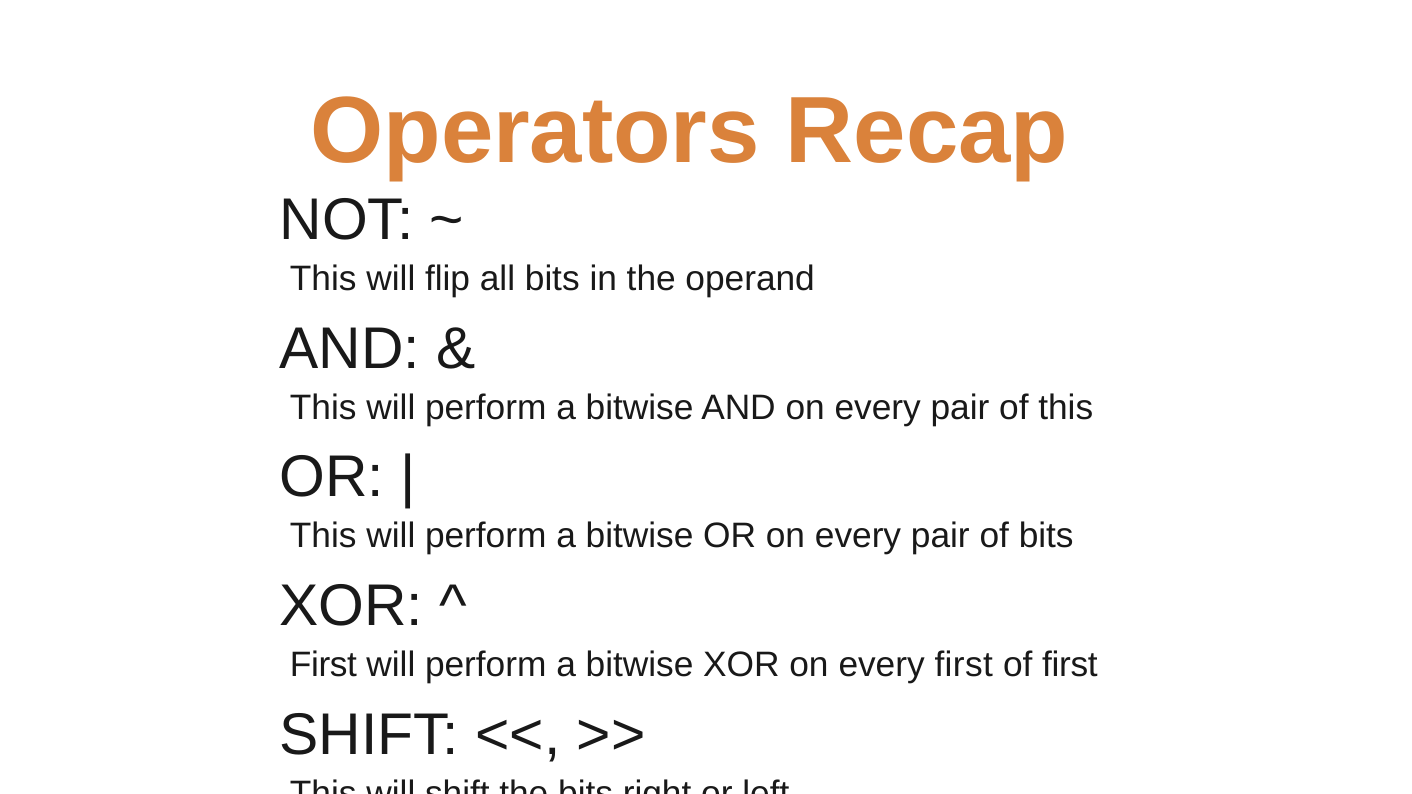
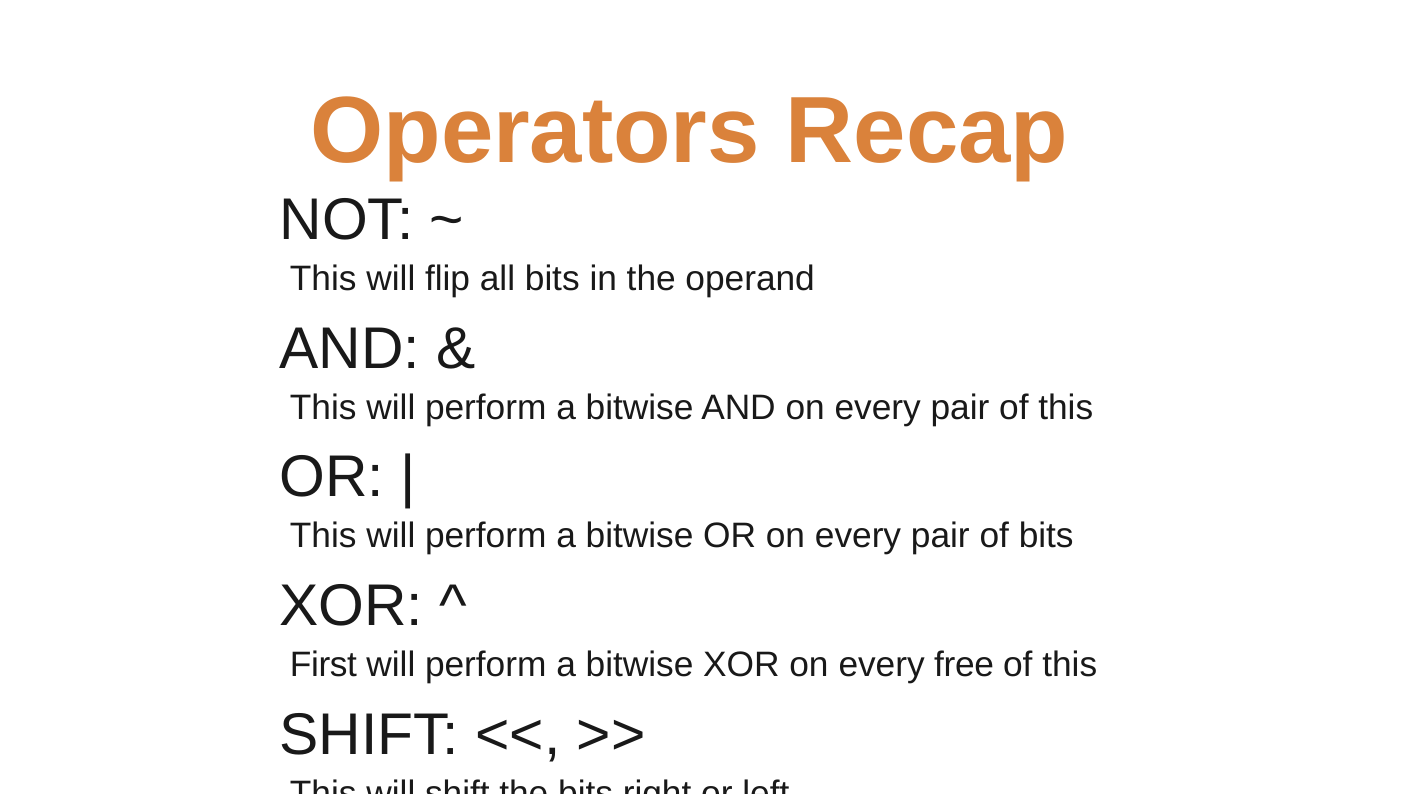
every first: first -> free (964, 665)
first: first -> this (1070, 665)
